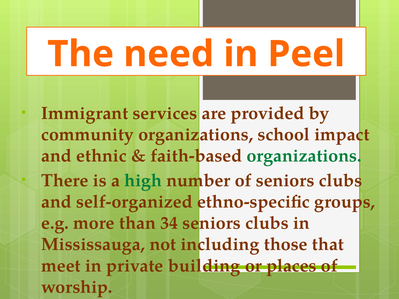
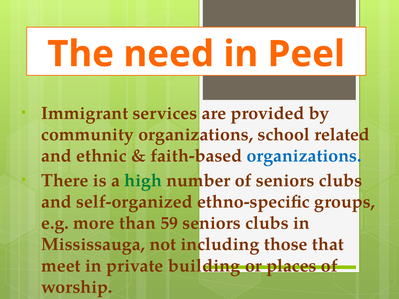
impact: impact -> related (342, 135)
organizations colour: green -> blue (304, 156)
34: 34 -> 59 (169, 223)
